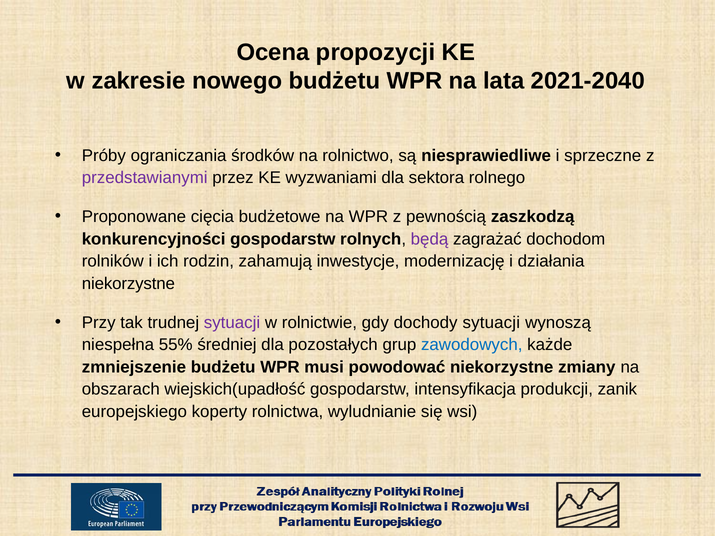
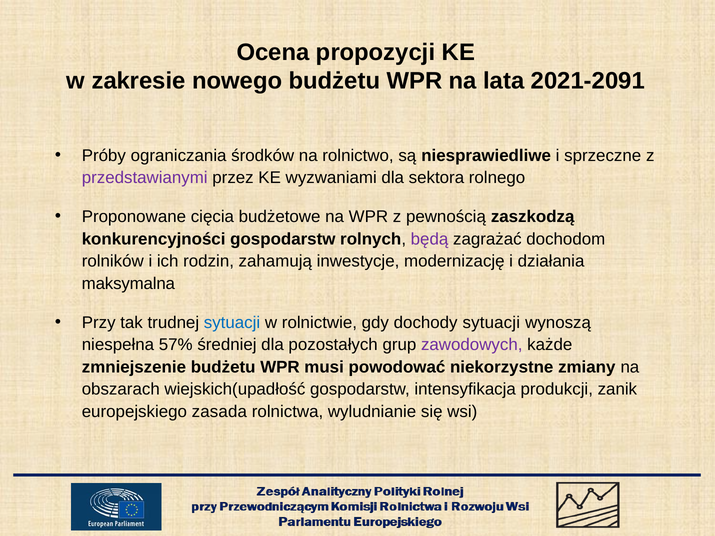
2021-2040: 2021-2040 -> 2021-2091 (588, 81)
niekorzystne: niekorzystne -> maksymalna (128, 284)
sytuacji colour: purple -> blue (232, 323)
55%: 55% -> 57% (176, 345)
zawodowych colour: blue -> purple (472, 345)
koperty: koperty -> zasada (219, 412)
